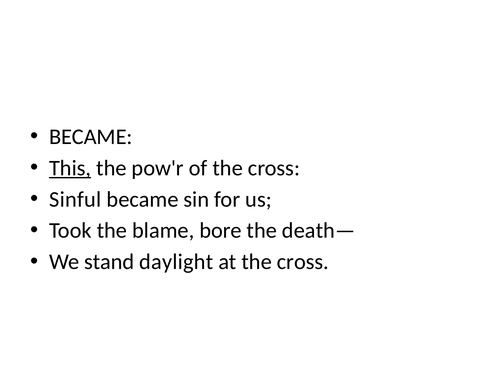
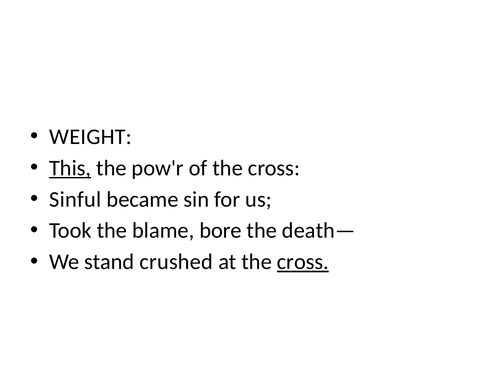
BECAME: BECAME -> WEIGHT (91, 137)
daylight: daylight -> crushed (176, 262)
cross underline: none -> present (303, 262)
